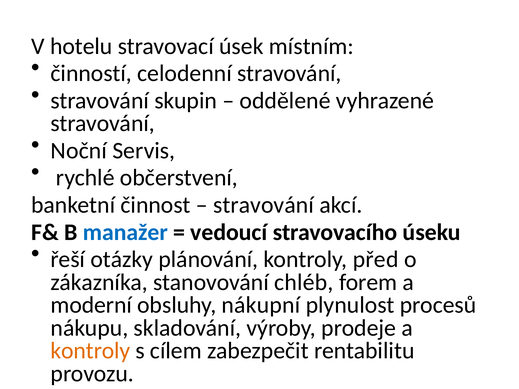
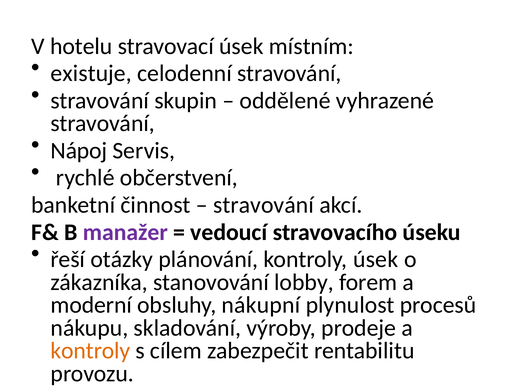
činností: činností -> existuje (91, 73)
Noční: Noční -> Nápoj (79, 151)
manažer colour: blue -> purple (125, 232)
kontroly před: před -> úsek (376, 260)
chléb: chléb -> lobby (304, 282)
